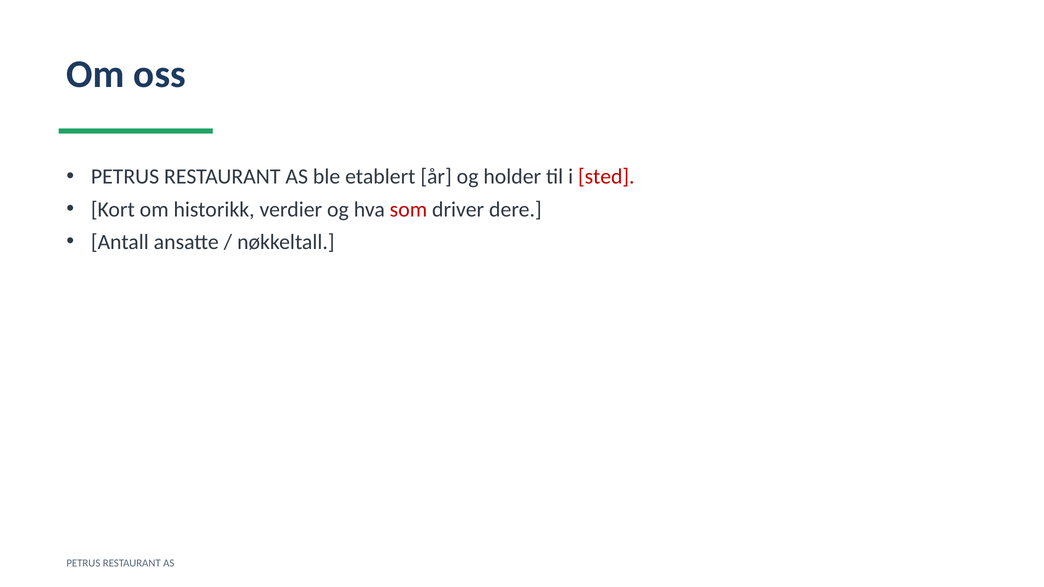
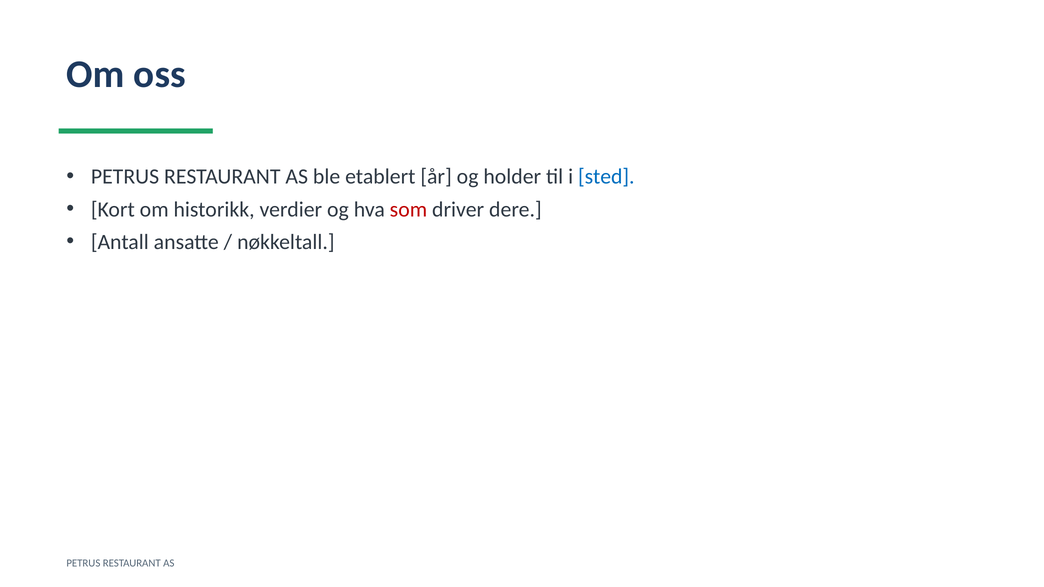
sted colour: red -> blue (606, 177)
